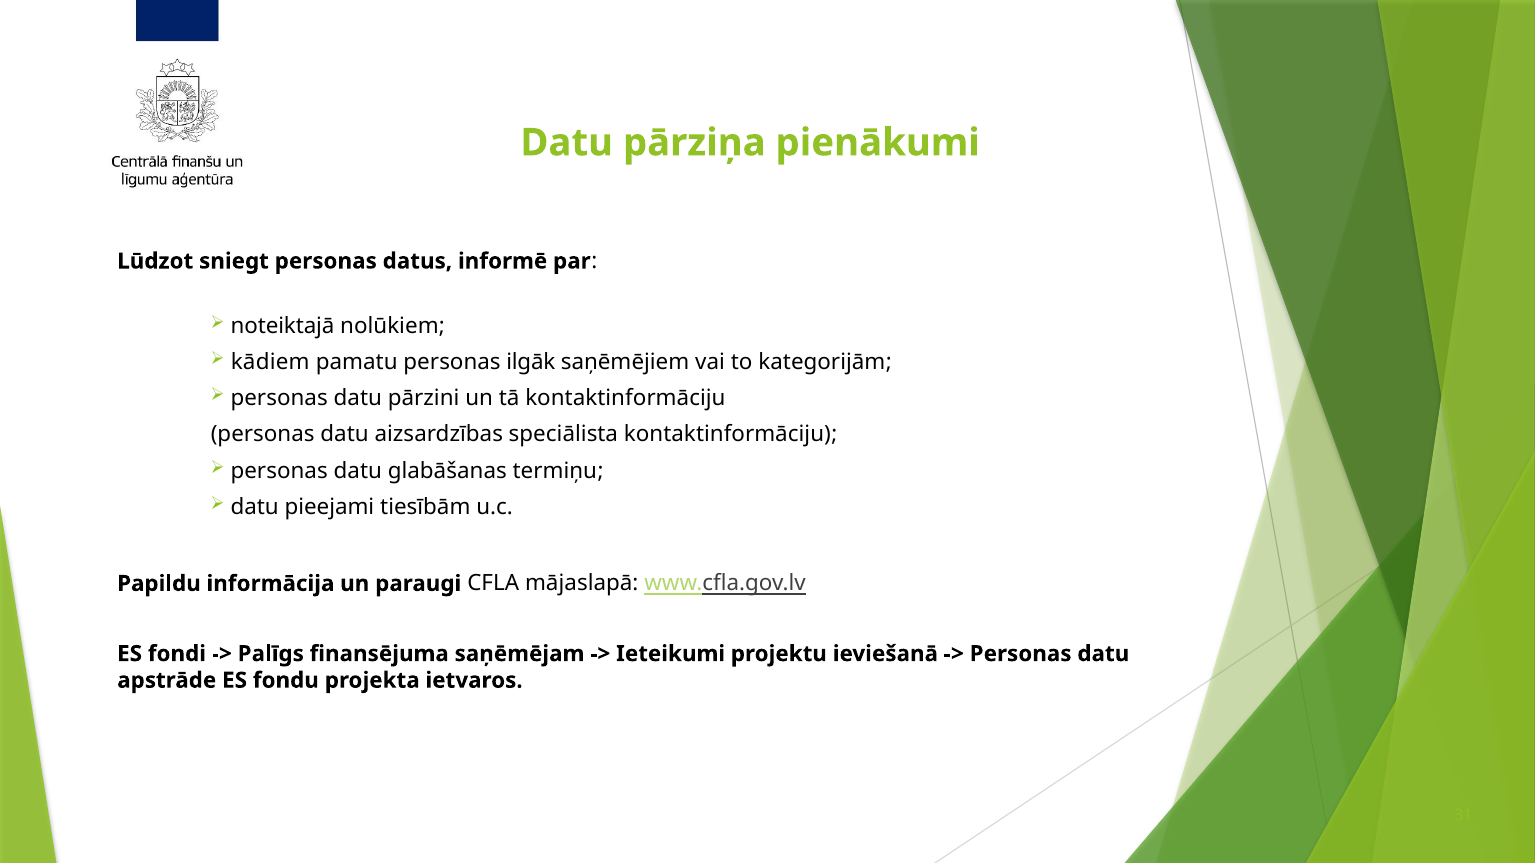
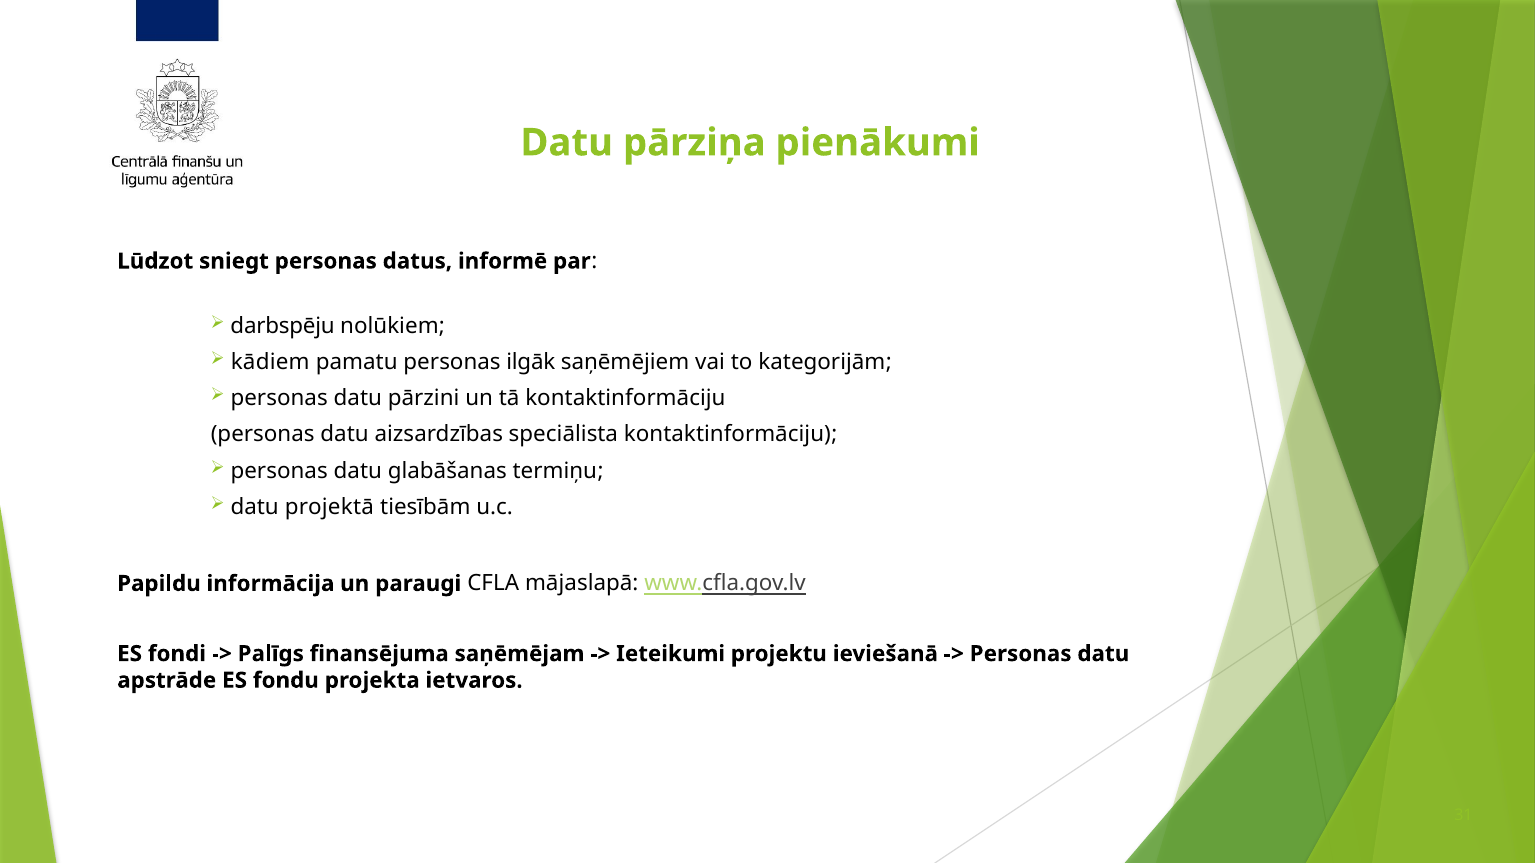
noteiktajā: noteiktajā -> darbspēju (283, 326)
pieejami: pieejami -> projektā (329, 507)
